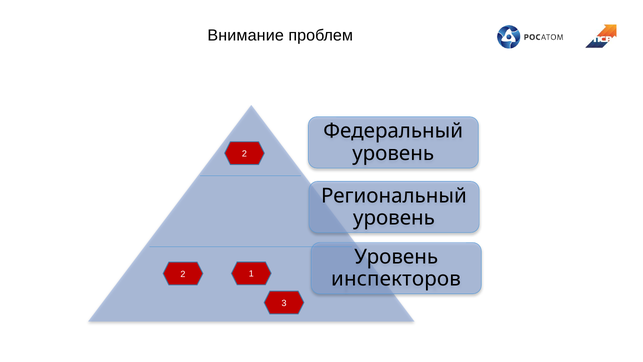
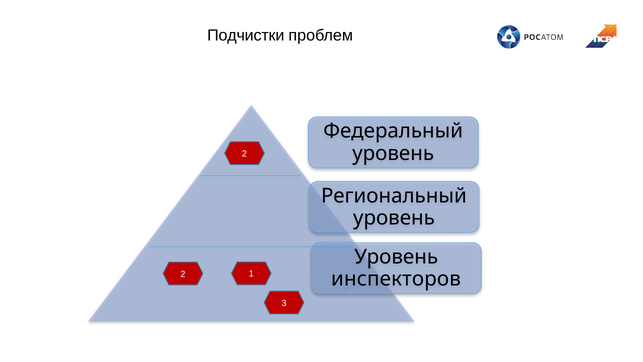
Внимание: Внимание -> Подчистки (246, 35)
